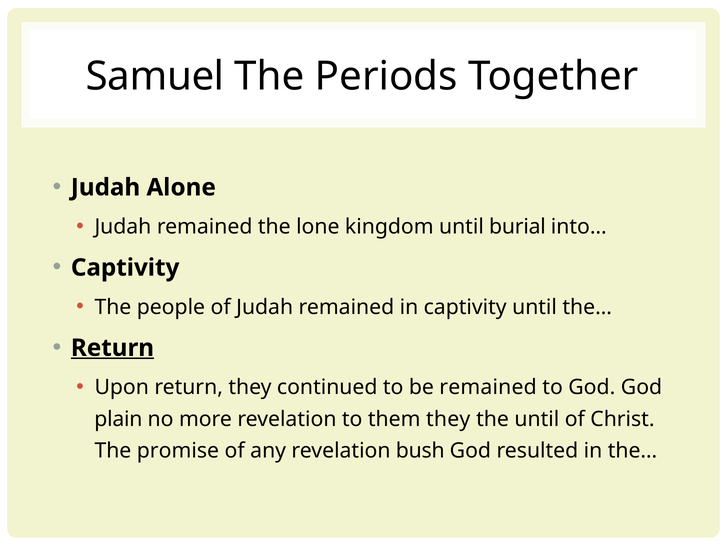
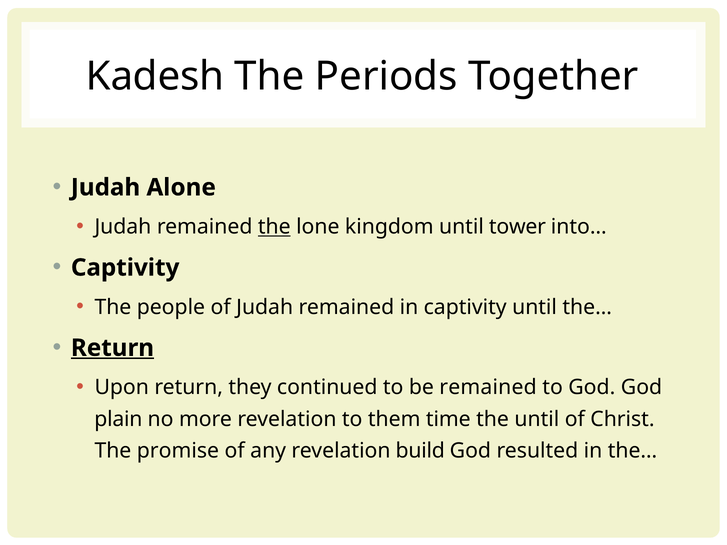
Samuel: Samuel -> Kadesh (155, 77)
the underline: none -> present (274, 227)
burial: burial -> tower (517, 227)
them they: they -> time (448, 419)
bush: bush -> build (420, 451)
